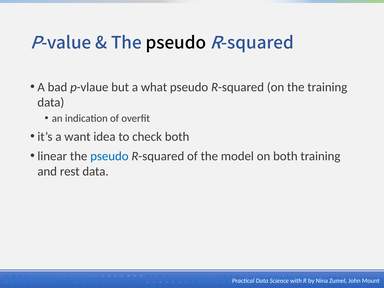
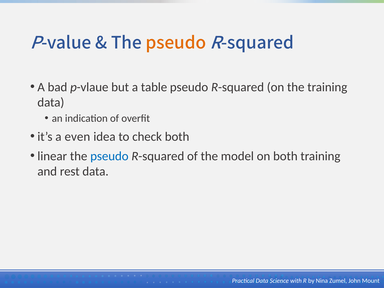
pseudo colour: black -> orange (176, 43)
what: what -> table (154, 87)
want: want -> even (77, 137)
